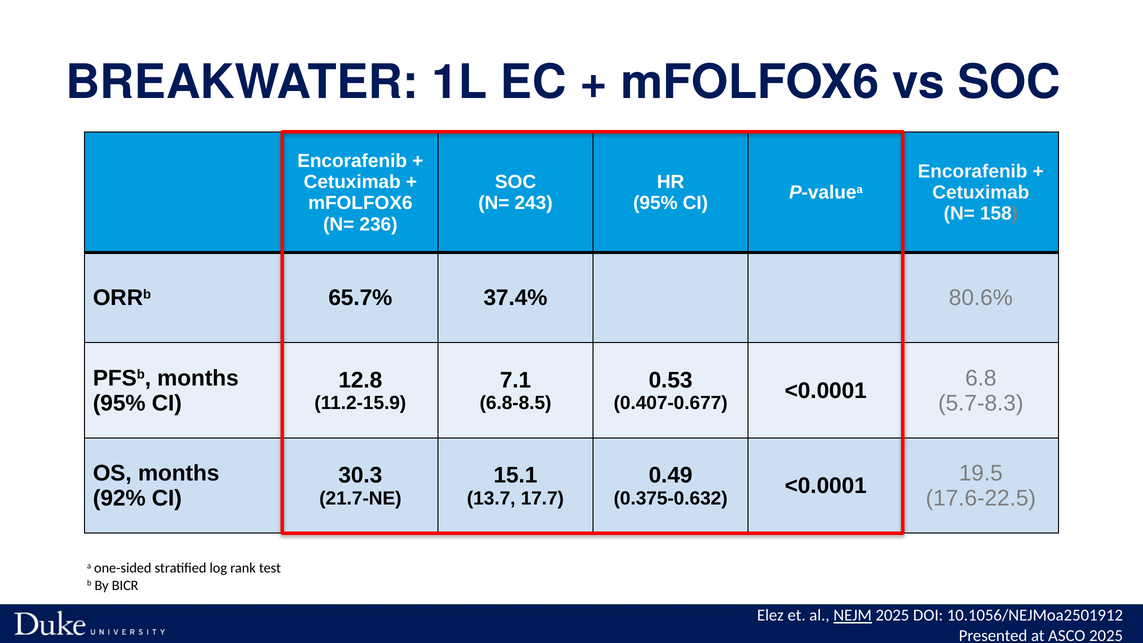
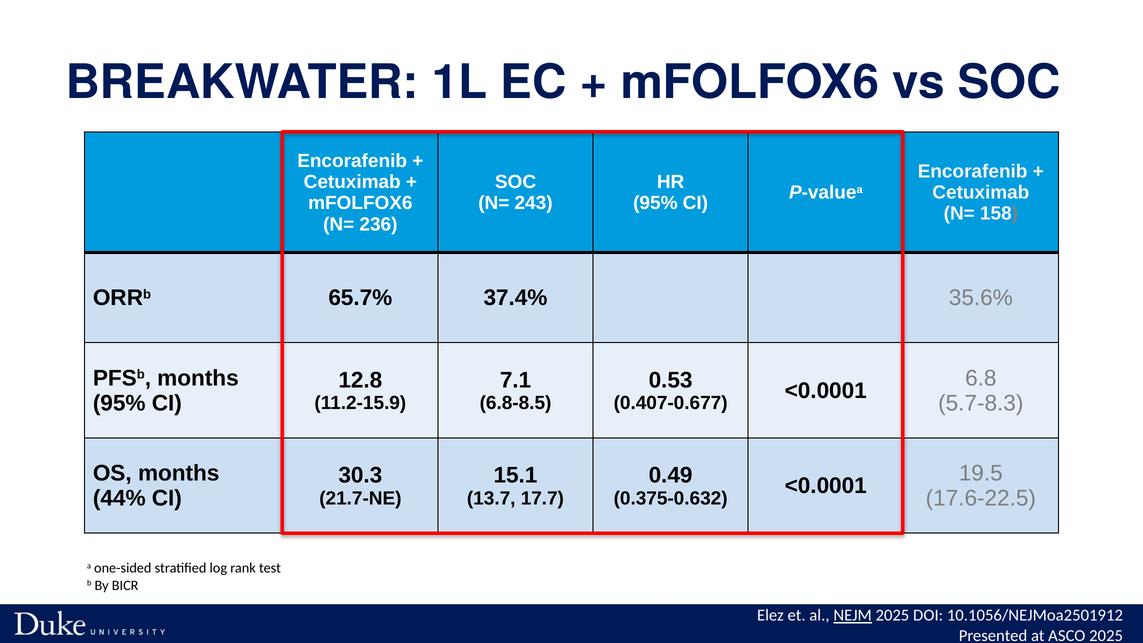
80.6%: 80.6% -> 35.6% (981, 298)
92%: 92% -> 44% (119, 498)
